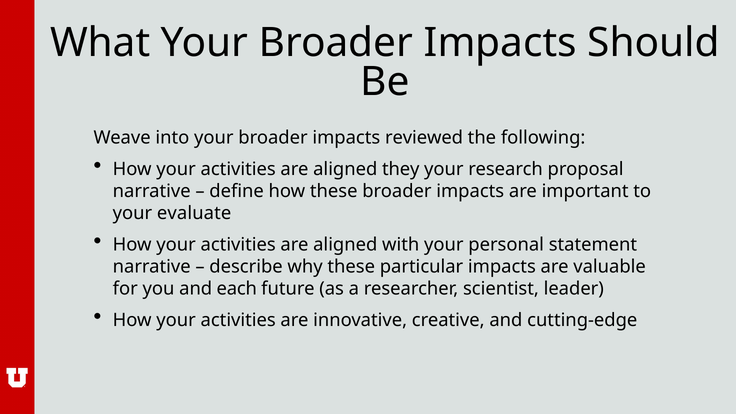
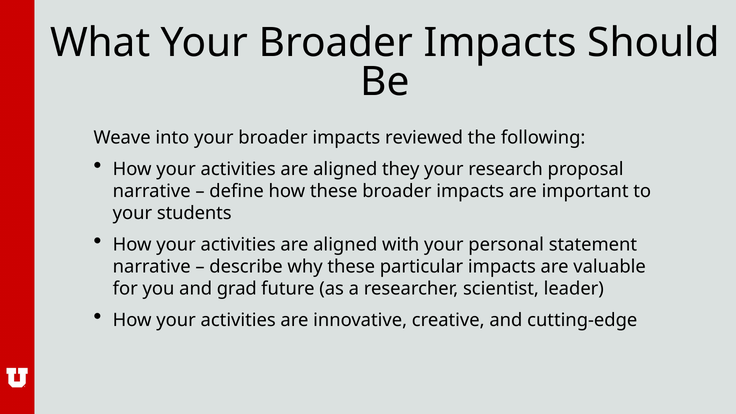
evaluate: evaluate -> students (194, 213)
each: each -> grad (237, 289)
